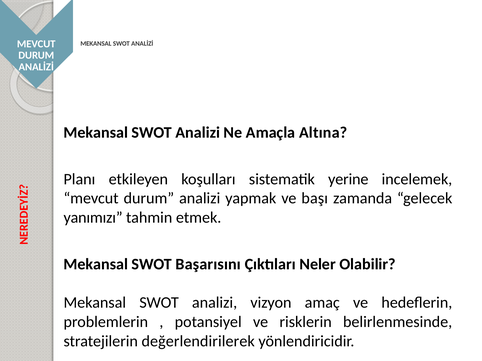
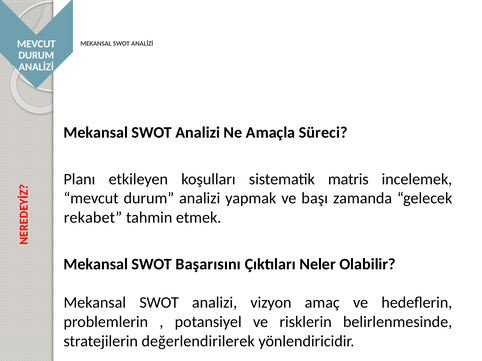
Altına: Altına -> Süreci (323, 133)
yerine: yerine -> matris (348, 179)
yanımızı: yanımızı -> rekabet (93, 218)
